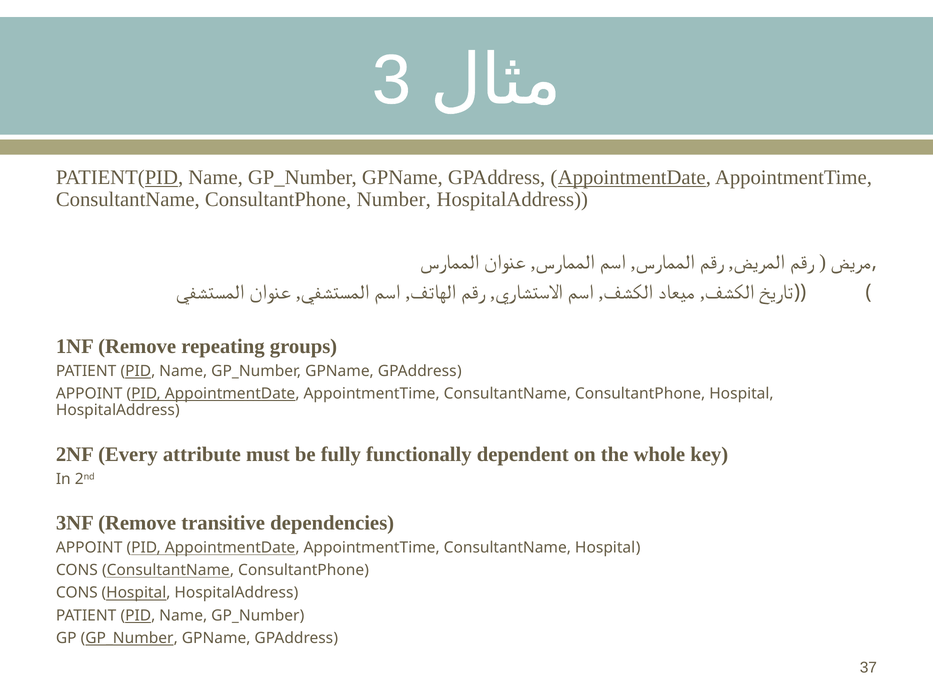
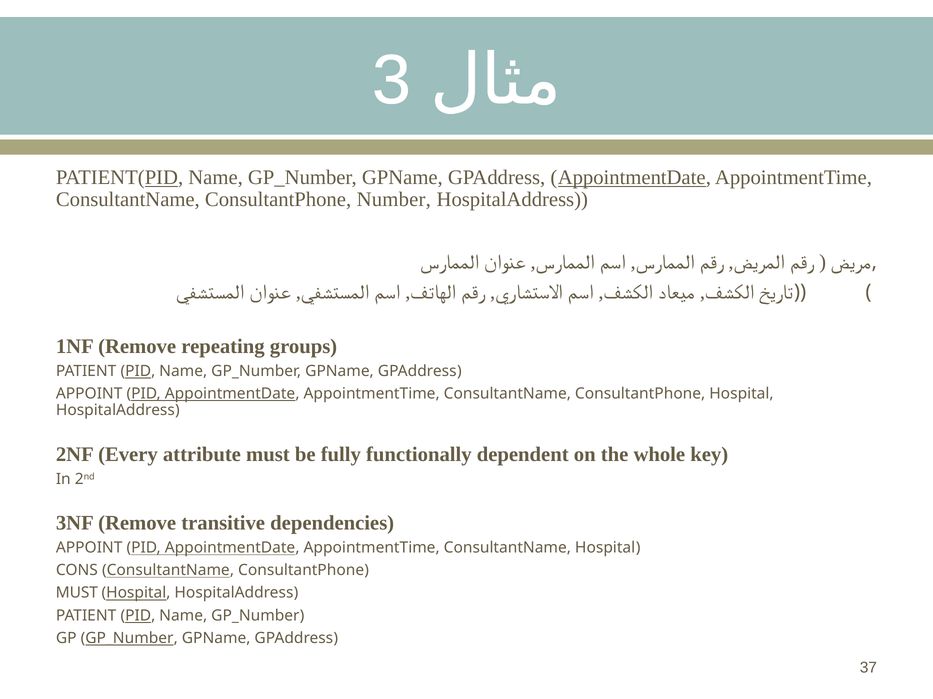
CONS: CONS -> MUST (77, 593)
